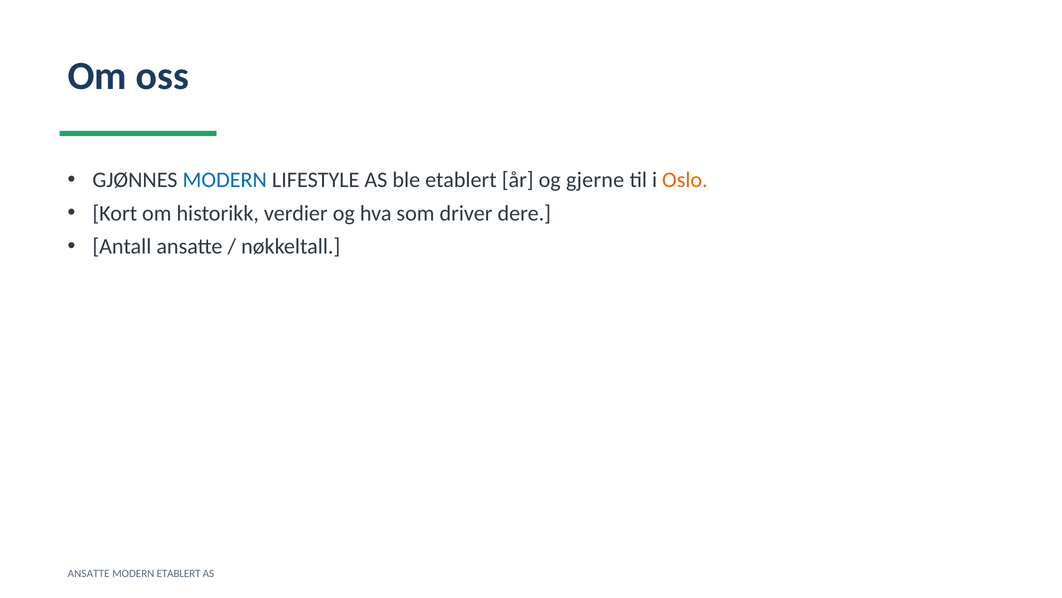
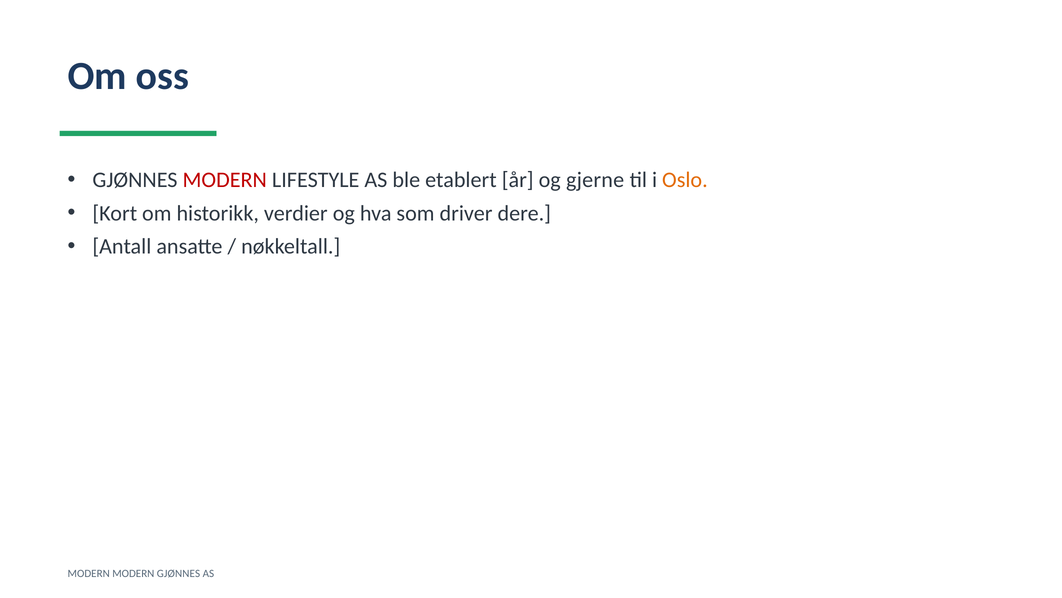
MODERN colour: blue -> red (225, 180)
ANSATTE: ANSATTE -> MODERN (89, 573)
MODERN ETABLERT: ETABLERT -> GJØNNES (178, 573)
